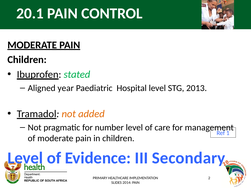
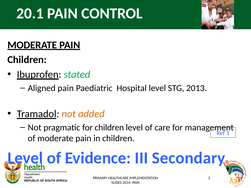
Aligned year: year -> pain (66, 88)
for number: number -> children (109, 128)
